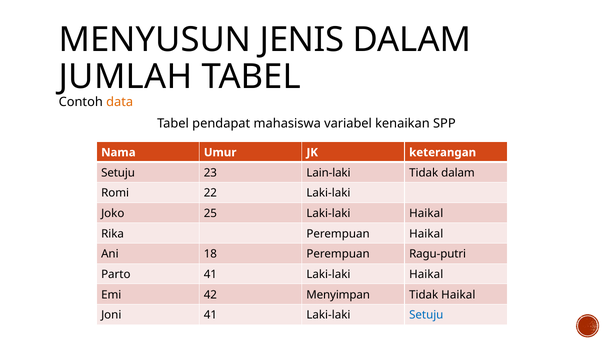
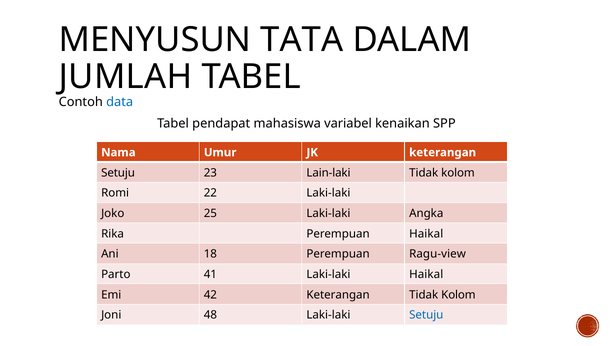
JENIS: JENIS -> TATA (302, 40)
data colour: orange -> blue (120, 102)
dalam: dalam -> kolom (458, 173)
25 Laki-laki Haikal: Haikal -> Angka (426, 214)
Ragu-putri: Ragu-putri -> Ragu-view (438, 254)
42 Menyimpan: Menyimpan -> Keterangan (338, 295)
Haikal: Haikal -> Kolom (458, 295)
Joni 41: 41 -> 48 (210, 315)
